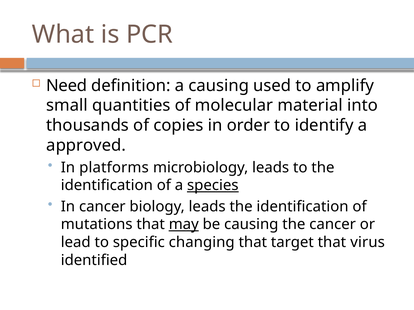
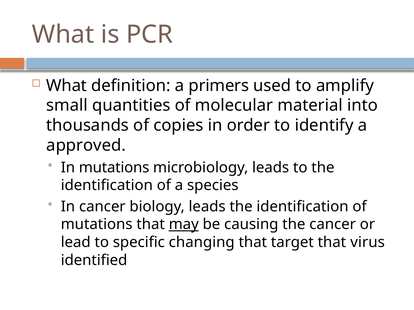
Need: Need -> What (67, 86)
a causing: causing -> primers (219, 86)
In platforms: platforms -> mutations (114, 168)
species underline: present -> none (213, 186)
